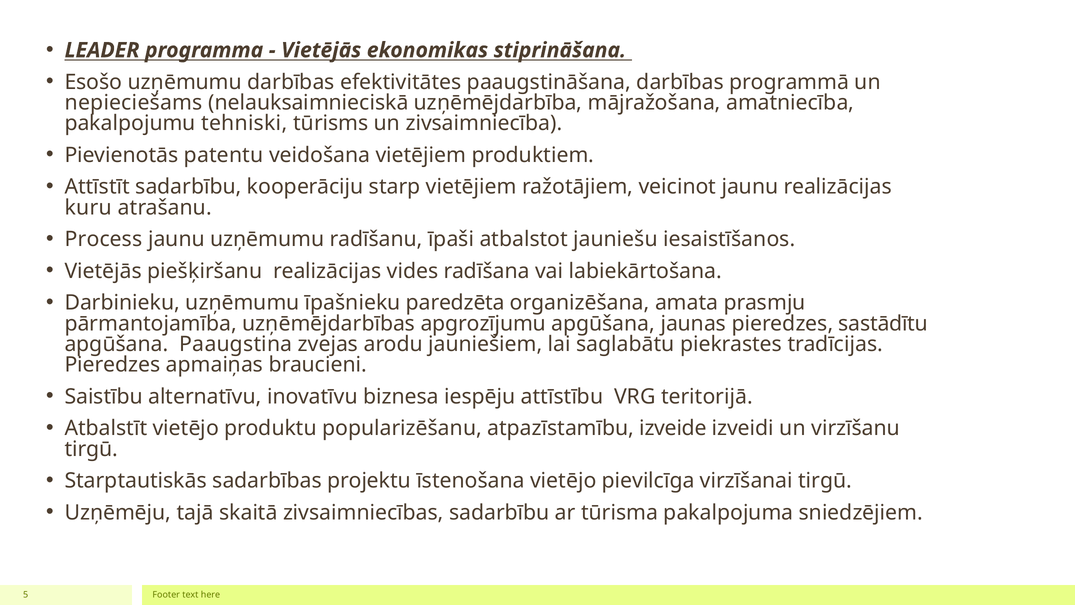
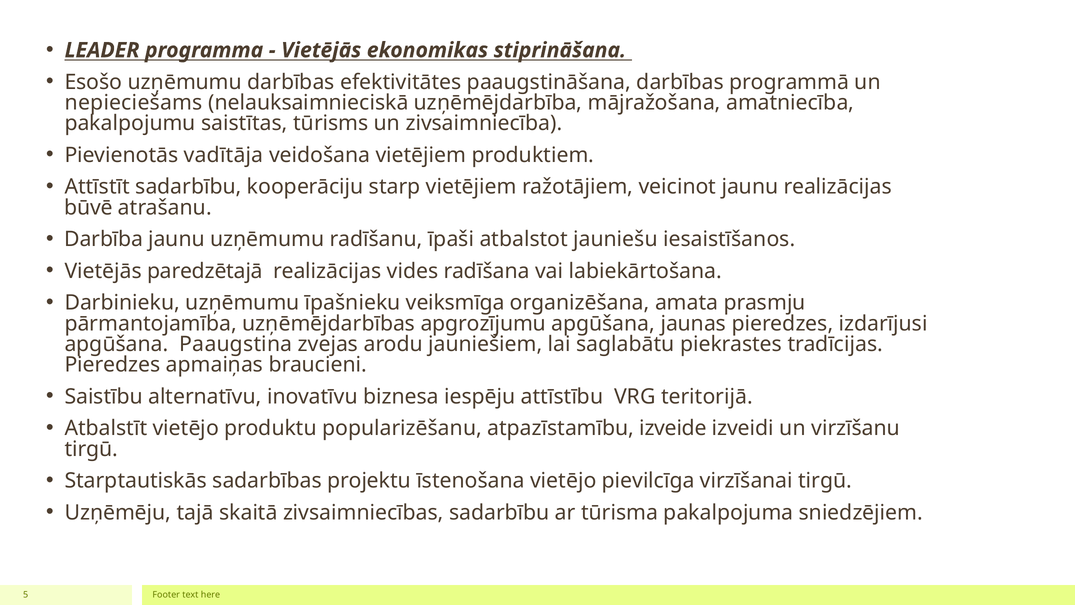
tehniski: tehniski -> saistītas (244, 123)
patentu: patentu -> vadītāja (224, 155)
kuru: kuru -> būvē (89, 207)
Process: Process -> Darbība (104, 239)
piešķiršanu: piešķiršanu -> paredzētajā (205, 271)
paredzēta: paredzēta -> veiksmīga (455, 303)
sastādītu: sastādītu -> izdarījusi (883, 323)
